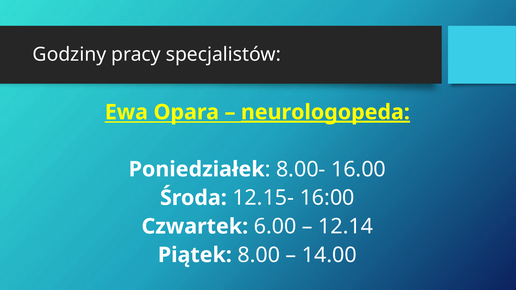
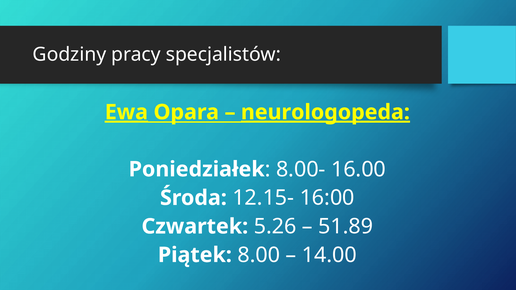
Ewa underline: none -> present (126, 112)
6.00: 6.00 -> 5.26 (275, 227)
12.14: 12.14 -> 51.89 (346, 227)
